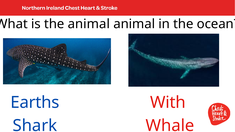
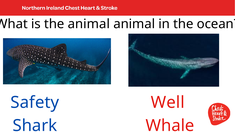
Earths: Earths -> Safety (35, 103)
With: With -> Well (168, 103)
